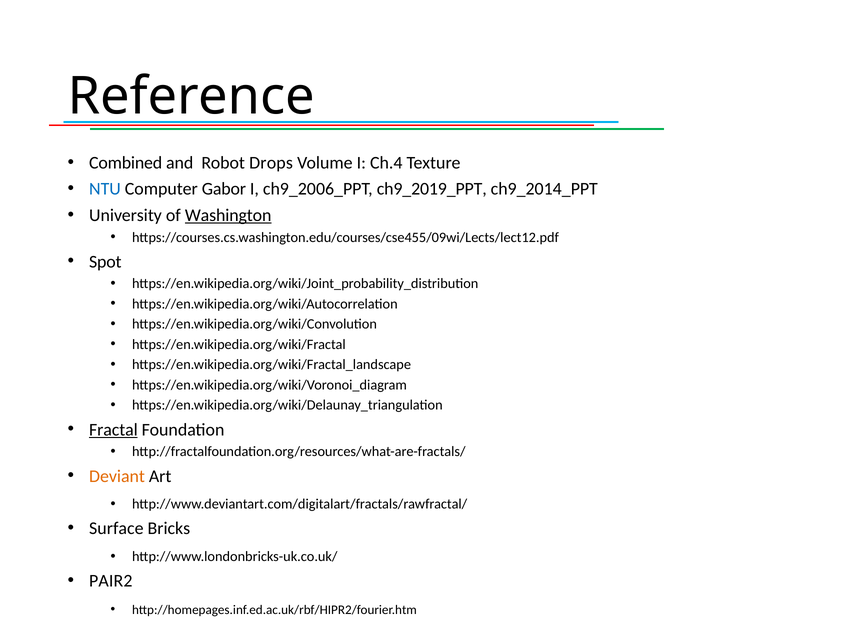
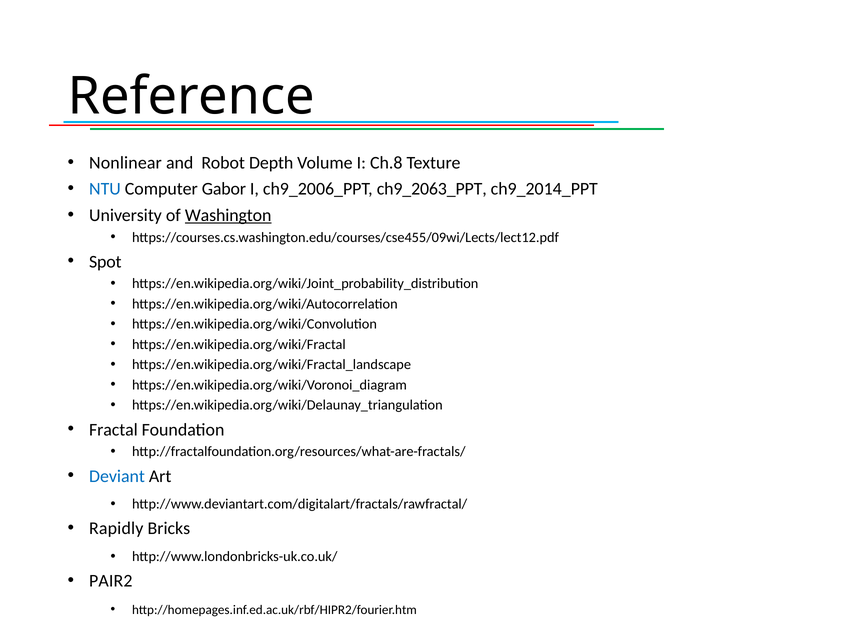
Combined: Combined -> Nonlinear (125, 163)
Drops: Drops -> Depth (271, 163)
Ch.4: Ch.4 -> Ch.8 (386, 163)
ch9_2019_PPT: ch9_2019_PPT -> ch9_2063_PPT (432, 189)
Fractal underline: present -> none (113, 430)
Deviant colour: orange -> blue (117, 476)
Surface: Surface -> Rapidly (116, 529)
